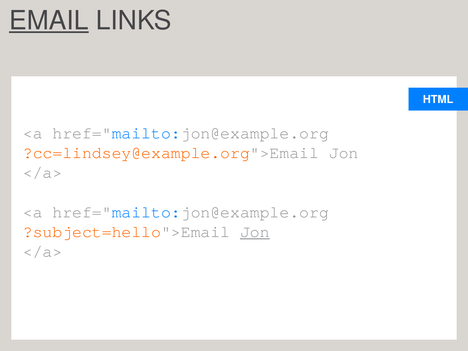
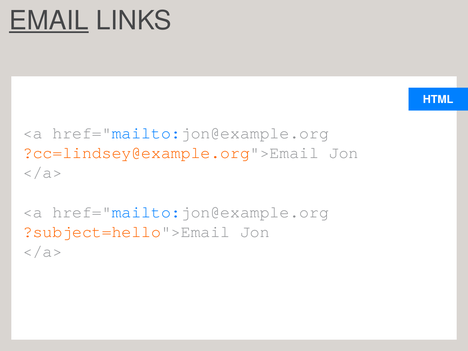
Jon underline: present -> none (255, 232)
